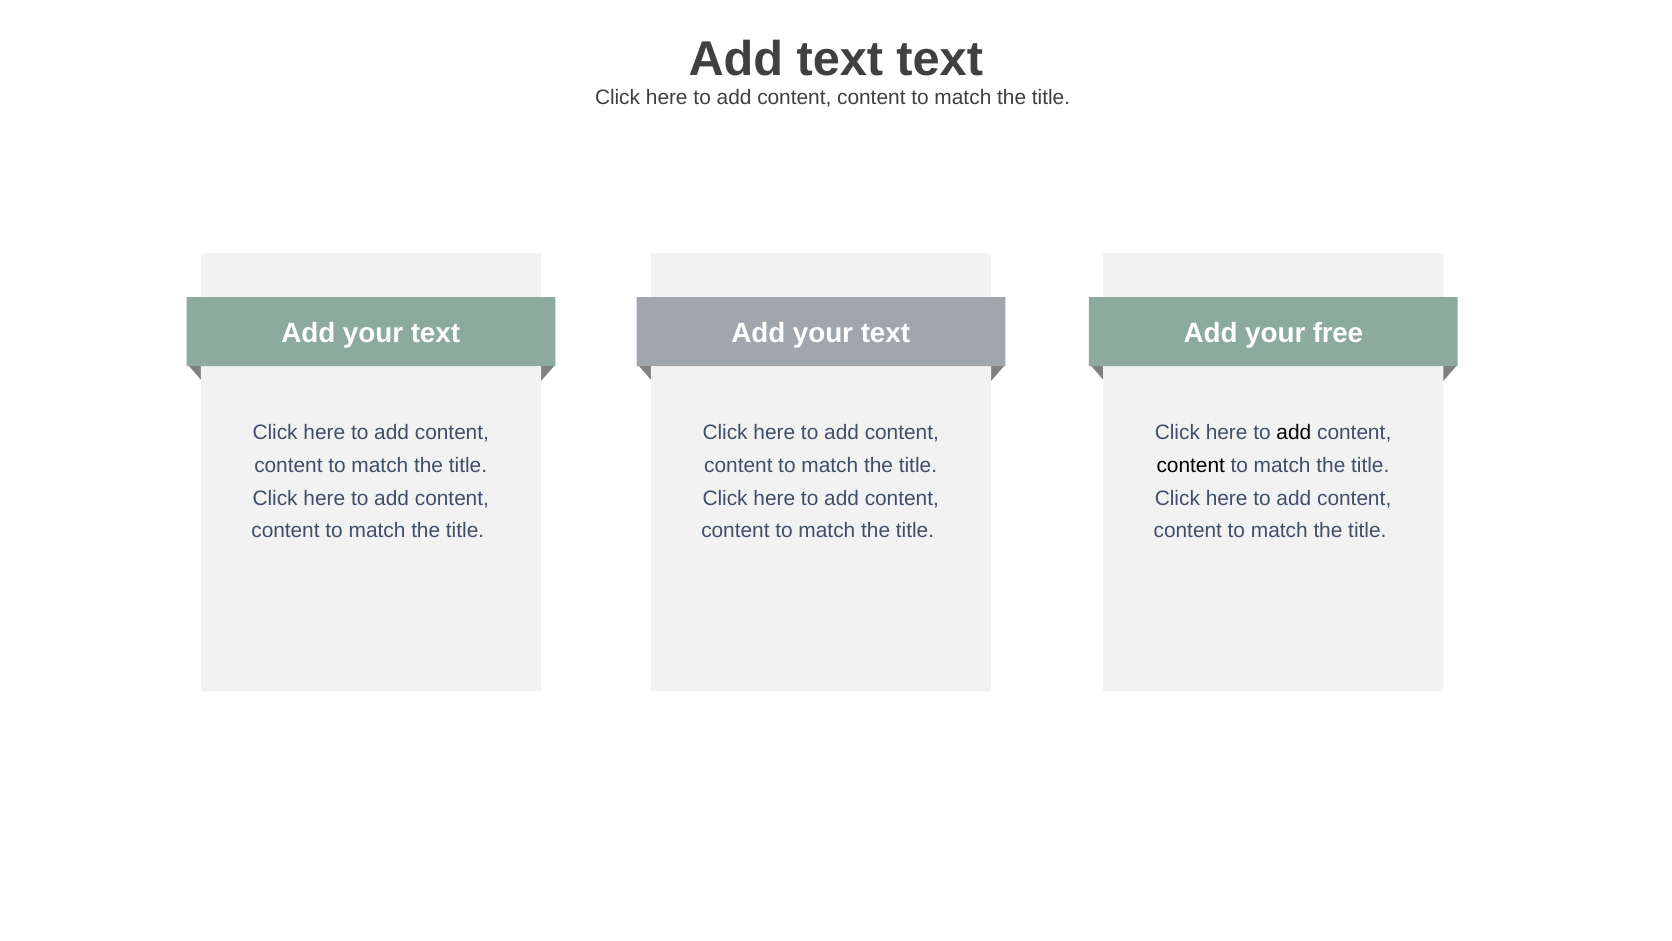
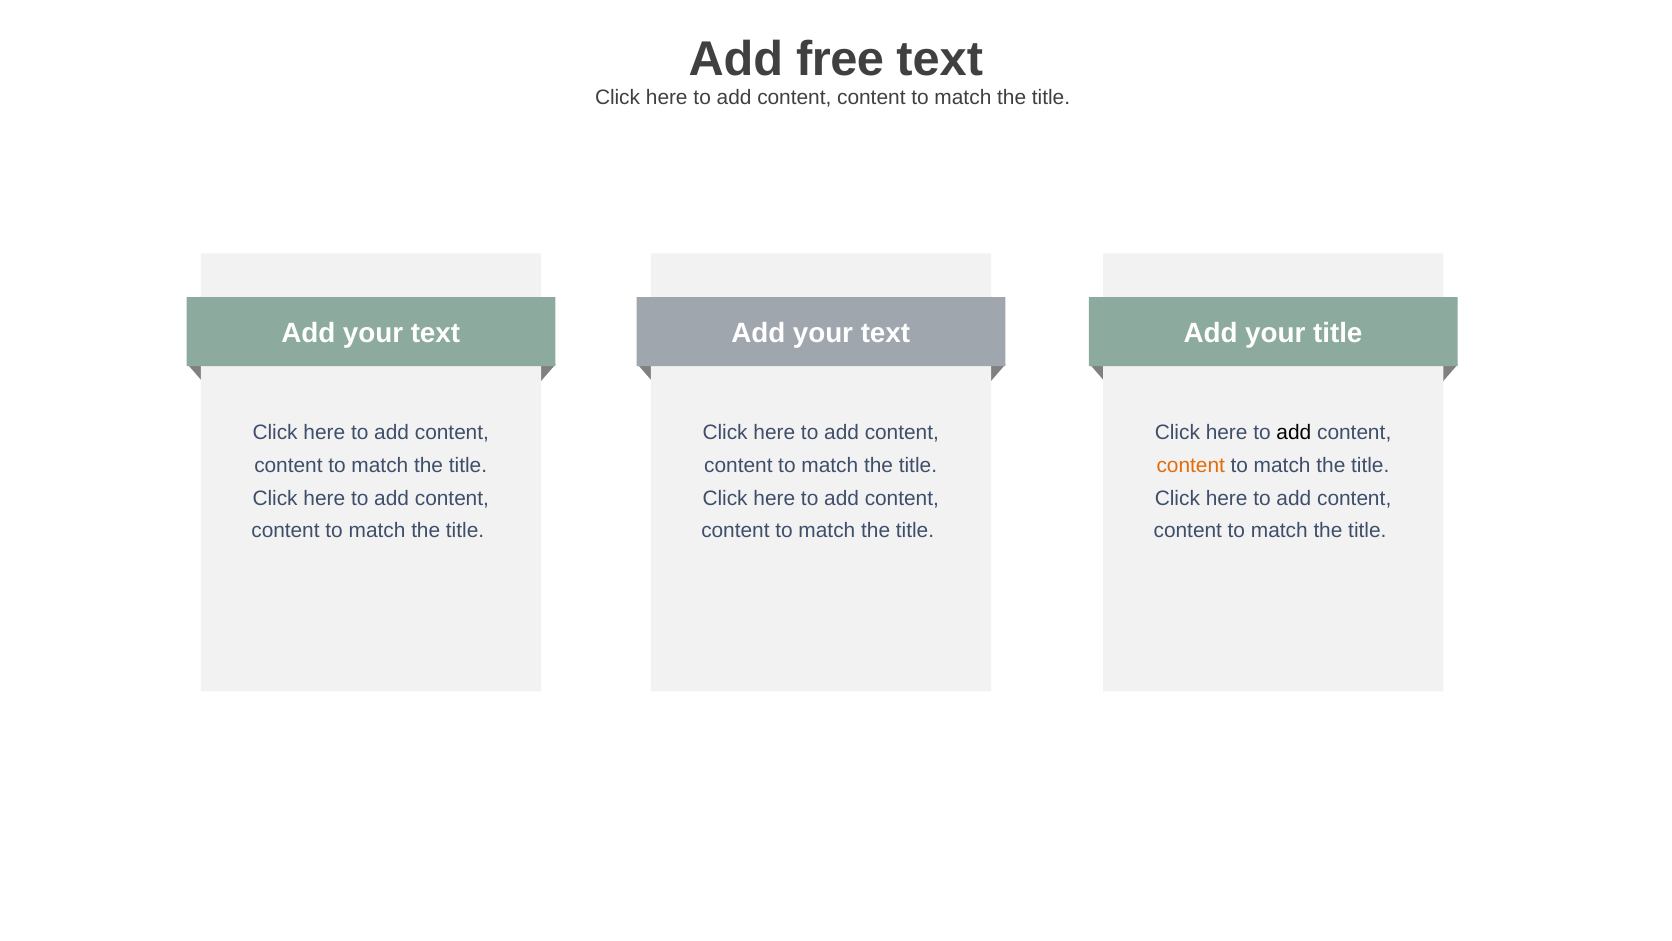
Add text: text -> free (840, 59)
your free: free -> title (1338, 333)
content colour: black -> orange (1191, 465)
